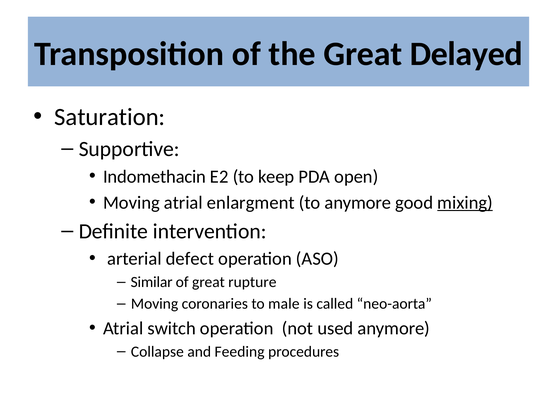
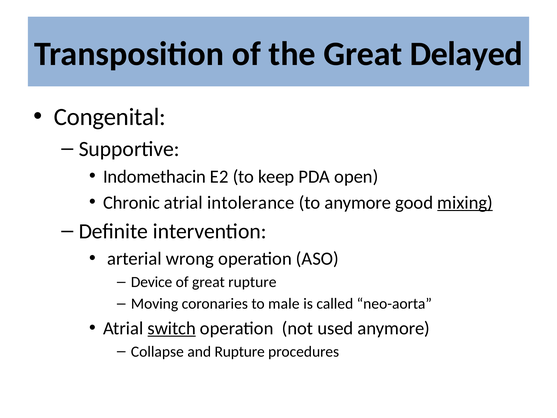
Saturation: Saturation -> Congenital (110, 117)
Moving: Moving -> Chronic (132, 202)
enlargment: enlargment -> intolerance (251, 202)
defect: defect -> wrong (190, 259)
Similar: Similar -> Device (152, 282)
switch underline: none -> present (172, 328)
and Feeding: Feeding -> Rupture (240, 351)
